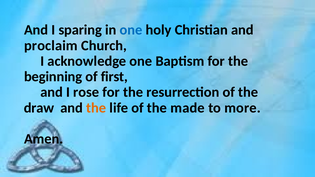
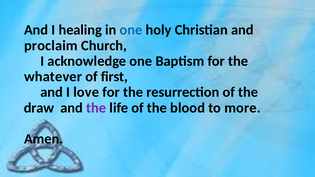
sparing: sparing -> healing (80, 30)
beginning: beginning -> whatever (53, 77)
rose: rose -> love (86, 92)
the colour: orange -> purple (96, 108)
made: made -> blood (188, 108)
